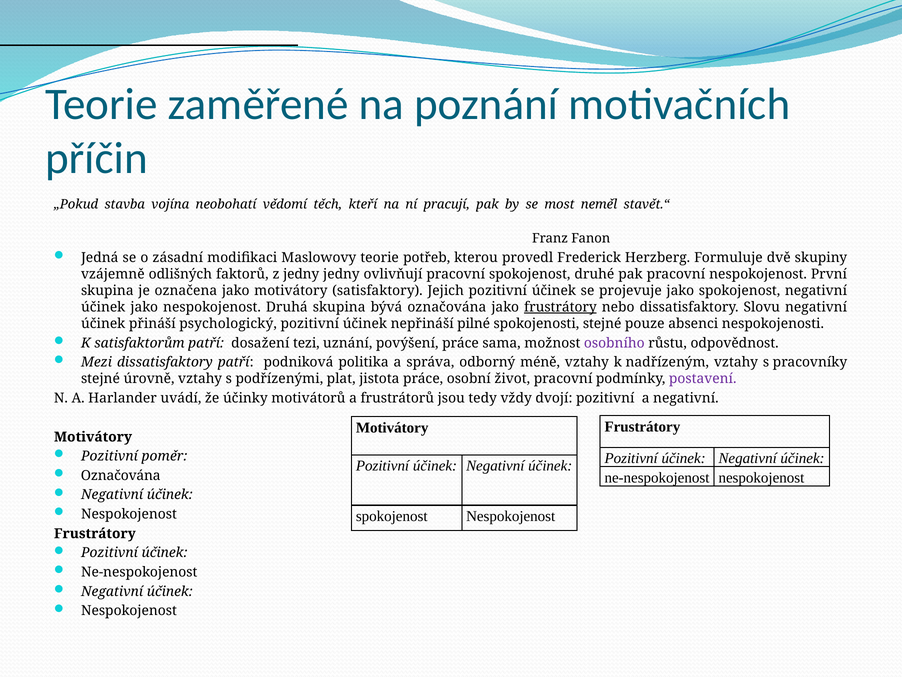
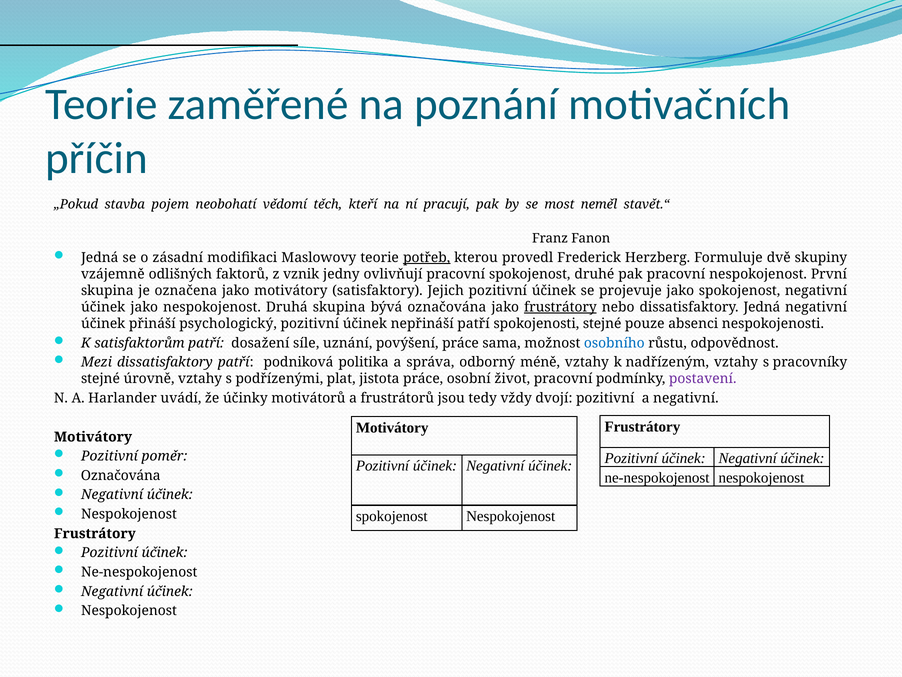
vojína: vojína -> pojem (170, 204)
potřeb underline: none -> present (427, 257)
z jedny: jedny -> vznik (301, 274)
dissatisfaktory Slovu: Slovu -> Jedná (762, 307)
nepřináší pilné: pilné -> patří (474, 323)
tezi: tezi -> síle (306, 343)
osobního colour: purple -> blue (614, 343)
